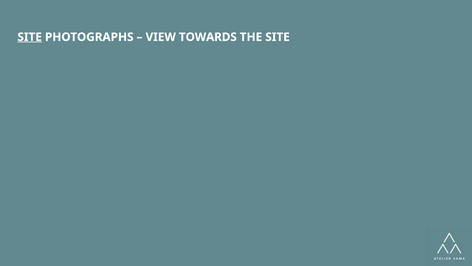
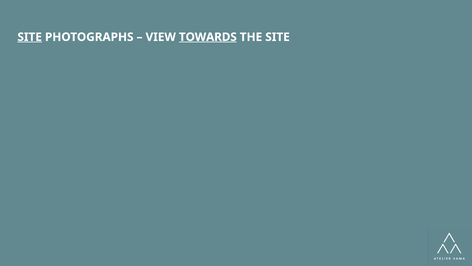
TOWARDS underline: none -> present (208, 37)
